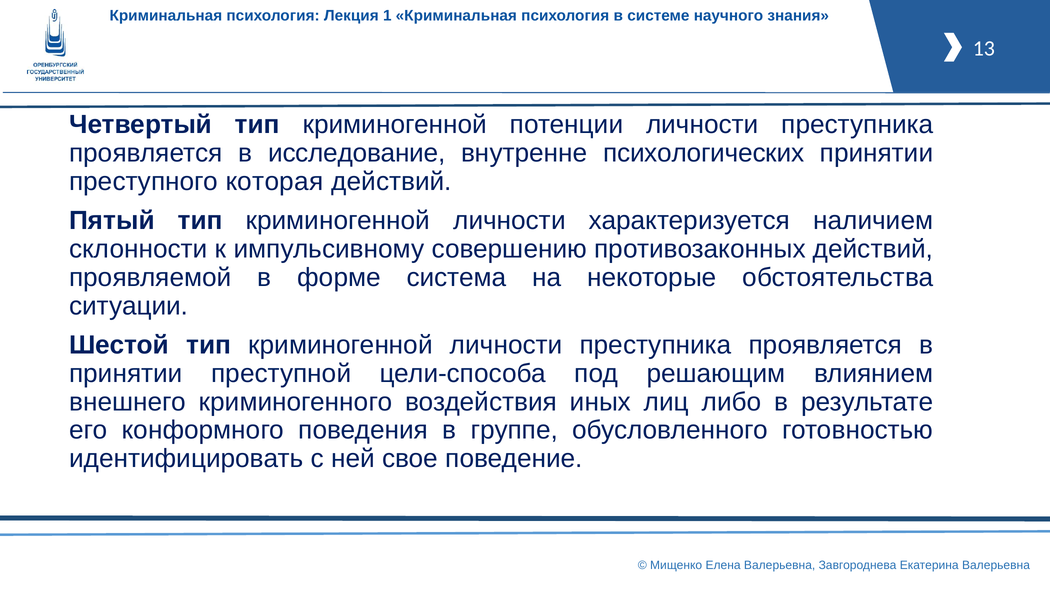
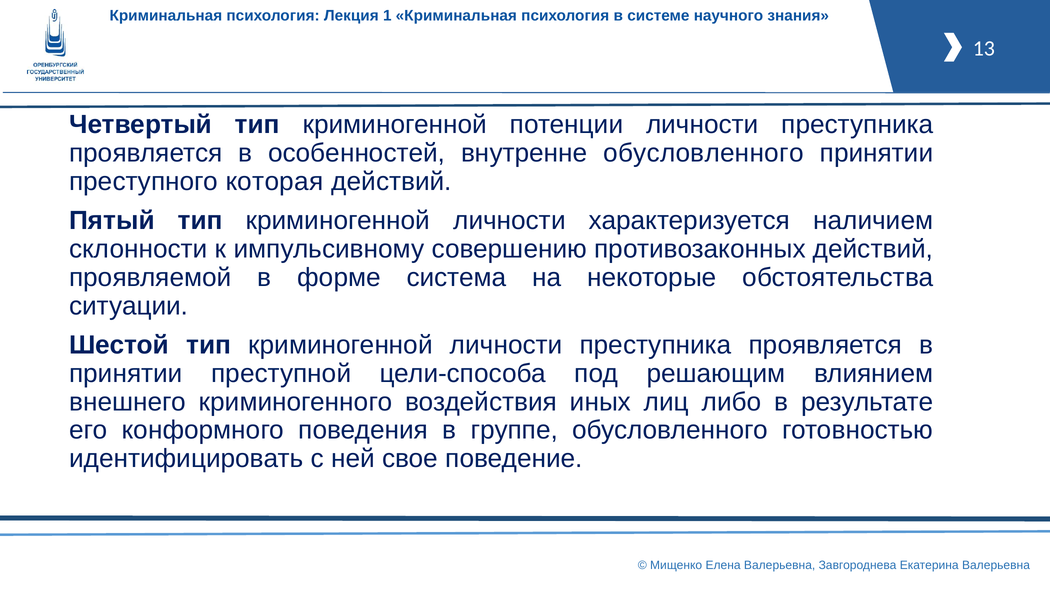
исследование: исследование -> особенностей (357, 153)
внутренне психологических: психологических -> обусловленного (703, 153)
